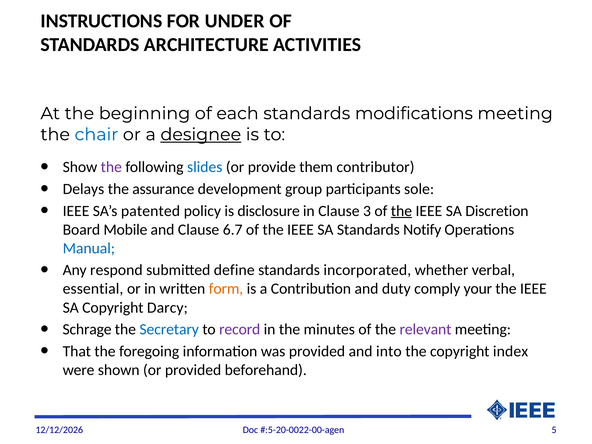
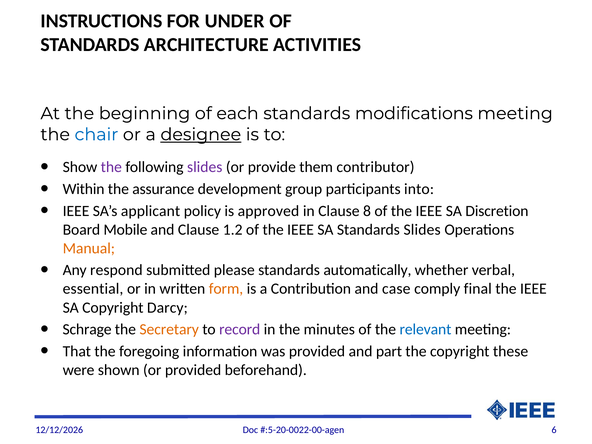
slides colour: blue -> purple (205, 167)
Delays: Delays -> Within (84, 189)
sole: sole -> into (419, 189)
patented: patented -> applicant (151, 211)
disclosure: disclosure -> approved (268, 211)
3: 3 -> 8 (367, 211)
the underline: present -> none (402, 211)
6.7: 6.7 -> 1.2 (233, 230)
Standards Notify: Notify -> Slides (422, 230)
Manual colour: blue -> orange (89, 248)
define: define -> please (234, 270)
incorporated: incorporated -> automatically (367, 270)
duty: duty -> case (396, 289)
your: your -> final (478, 289)
Secretary colour: blue -> orange (169, 329)
relevant colour: purple -> blue (425, 329)
into: into -> part (389, 351)
index: index -> these (511, 351)
5: 5 -> 6 (554, 430)
